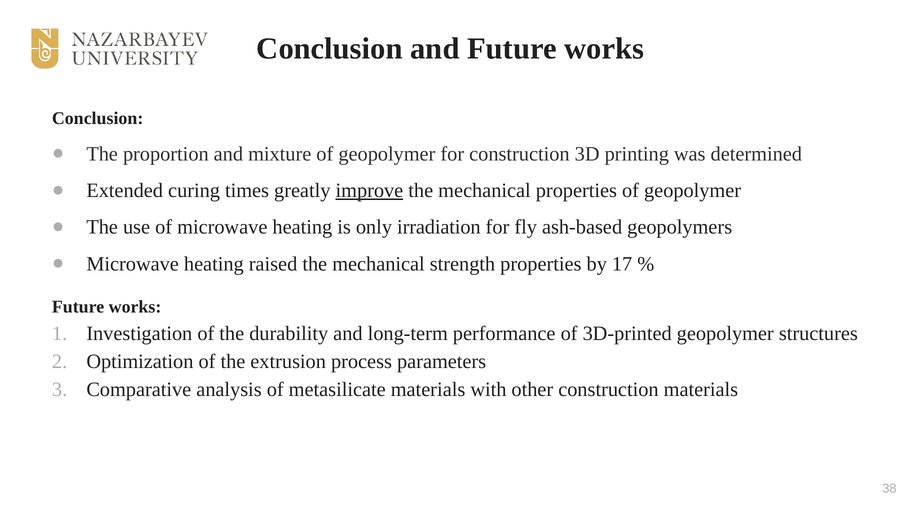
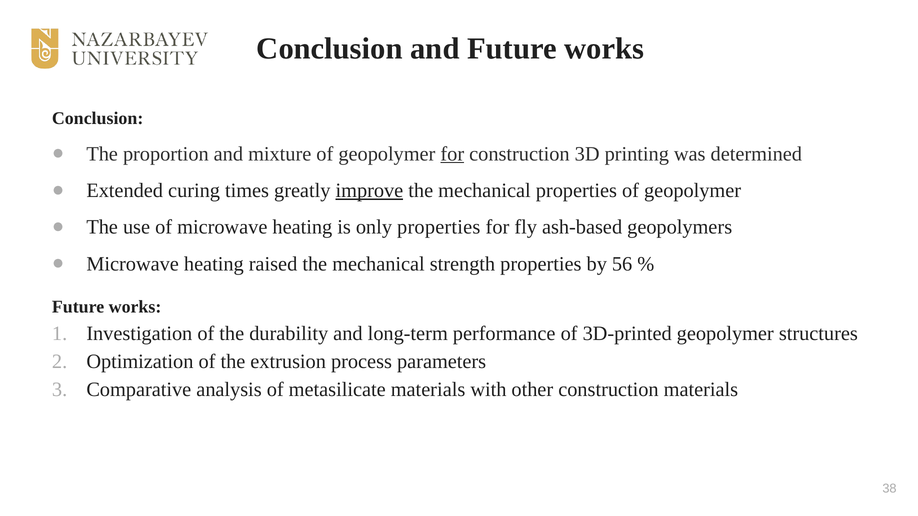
for underline: none -> present (452, 154)
only irradiation: irradiation -> properties (439, 227)
17: 17 -> 56 (622, 264)
